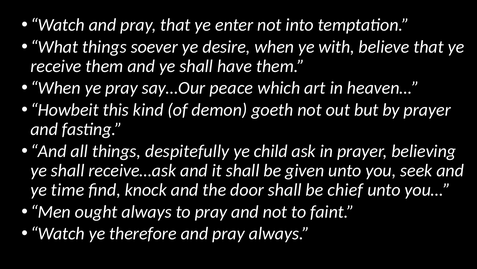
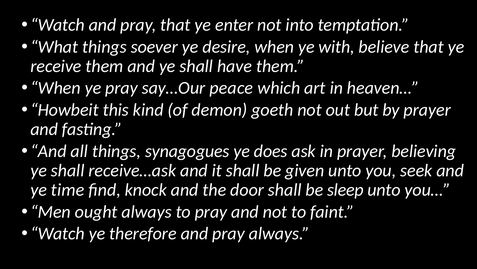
despitefully: despitefully -> synagogues (187, 151)
child: child -> does (271, 151)
chief: chief -> sleep (345, 189)
